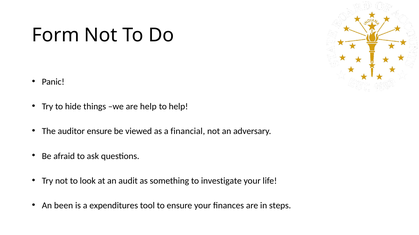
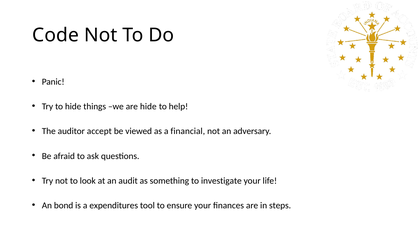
Form: Form -> Code (56, 35)
are help: help -> hide (148, 107)
auditor ensure: ensure -> accept (99, 132)
been: been -> bond (64, 206)
